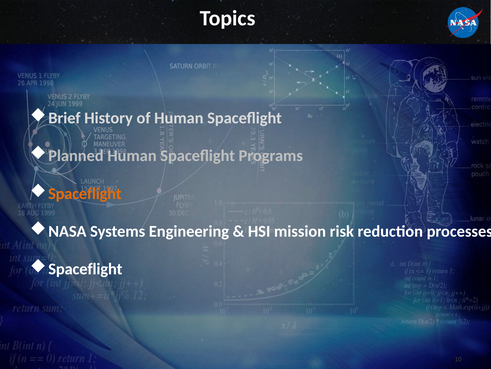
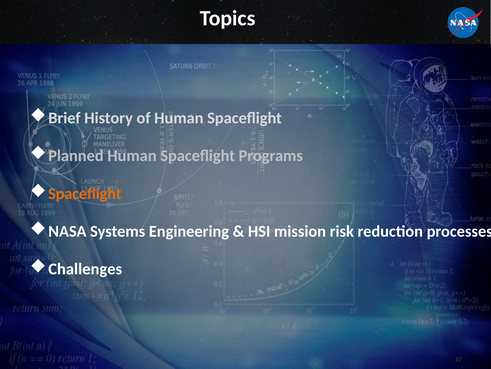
Spaceflight: Spaceflight -> Challenges (85, 268)
